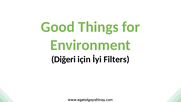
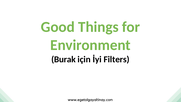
Diğeri: Diğeri -> Burak (64, 59)
